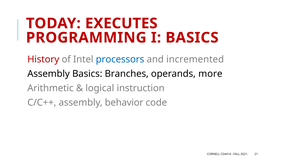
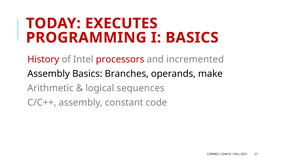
processors colour: blue -> red (120, 59)
more: more -> make (210, 74)
instruction: instruction -> sequences (141, 88)
behavior: behavior -> constant (124, 102)
